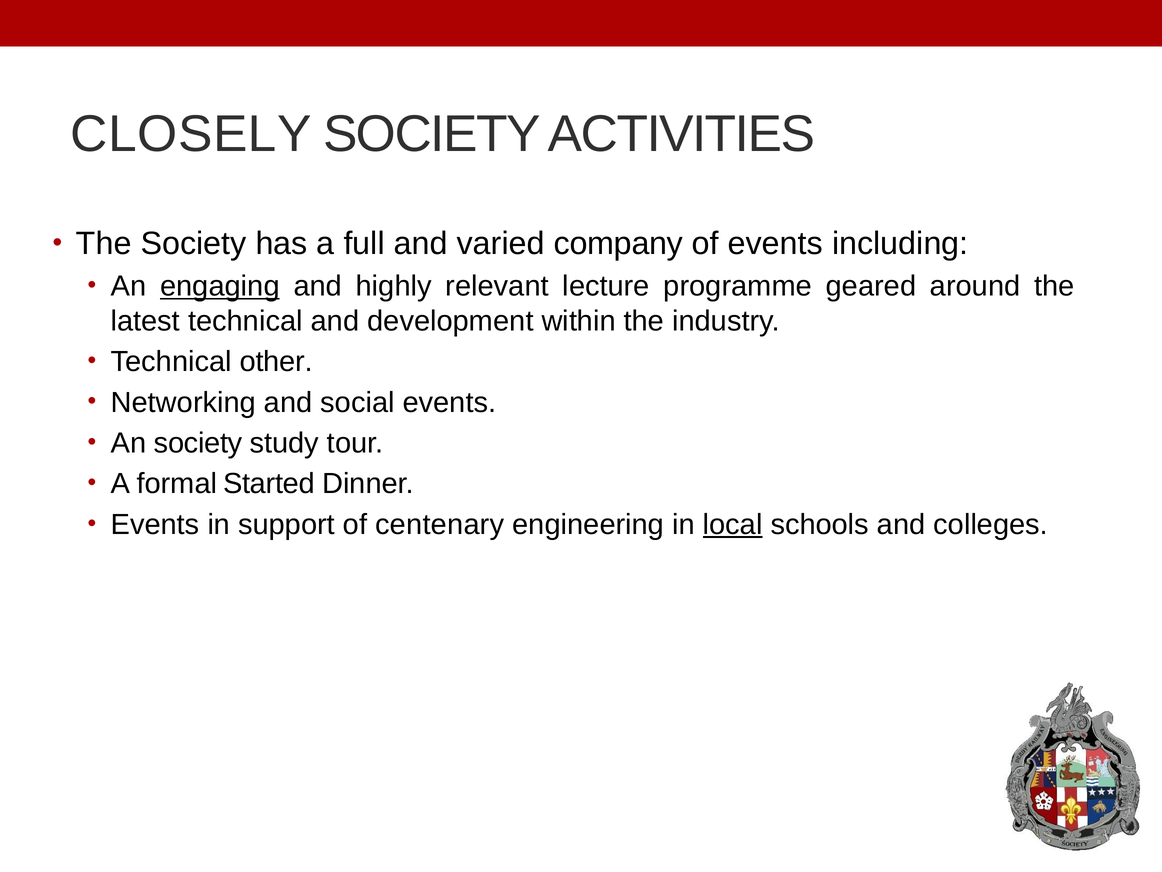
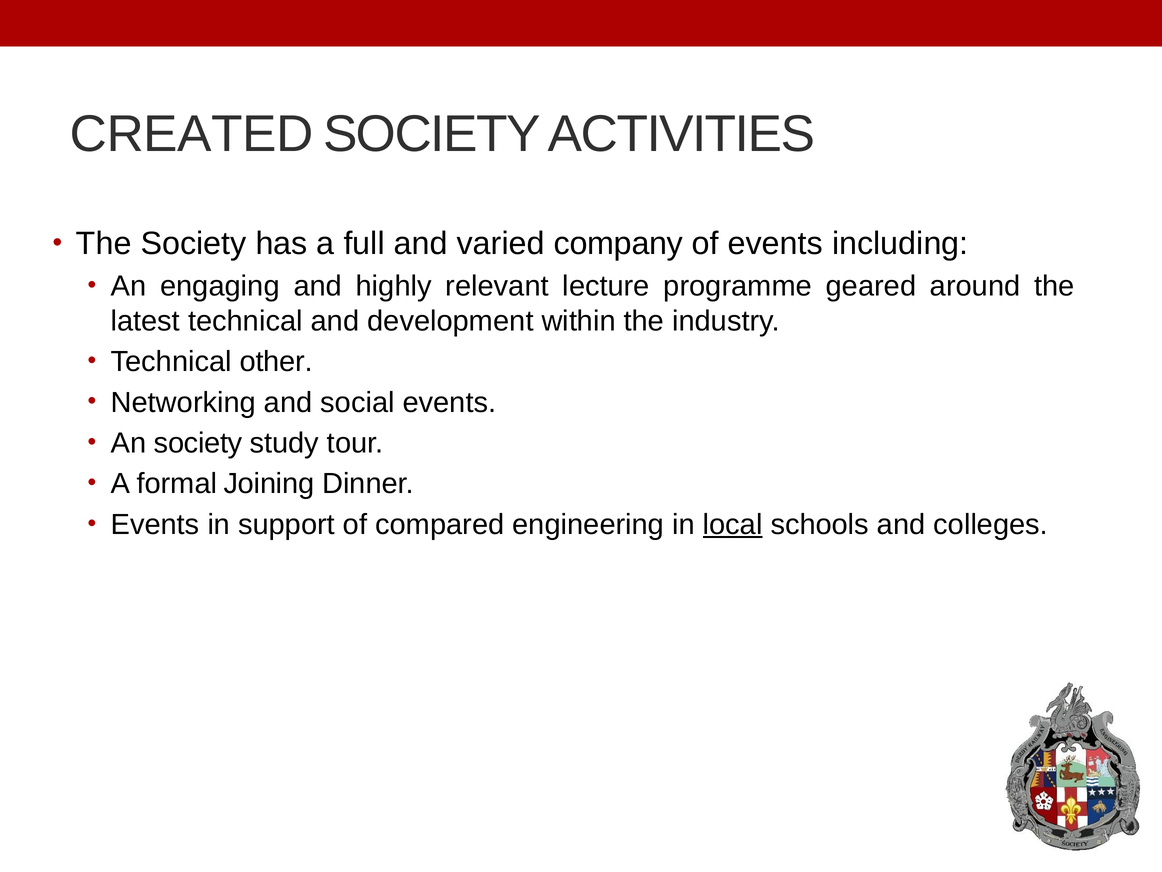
CLOSELY: CLOSELY -> CREATED (192, 134)
engaging underline: present -> none (220, 286)
Started: Started -> Joining (269, 484)
centenary: centenary -> compared (440, 524)
